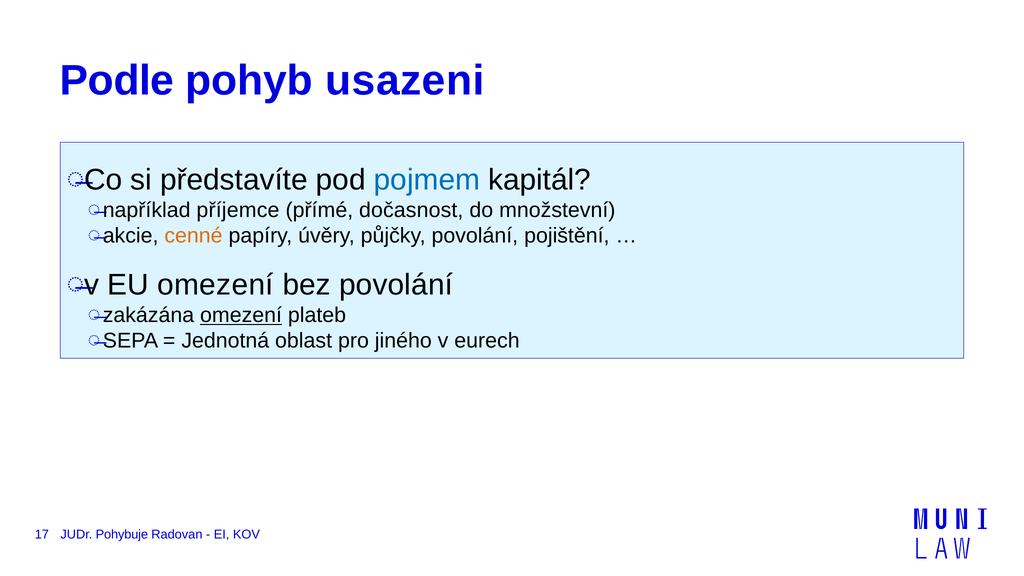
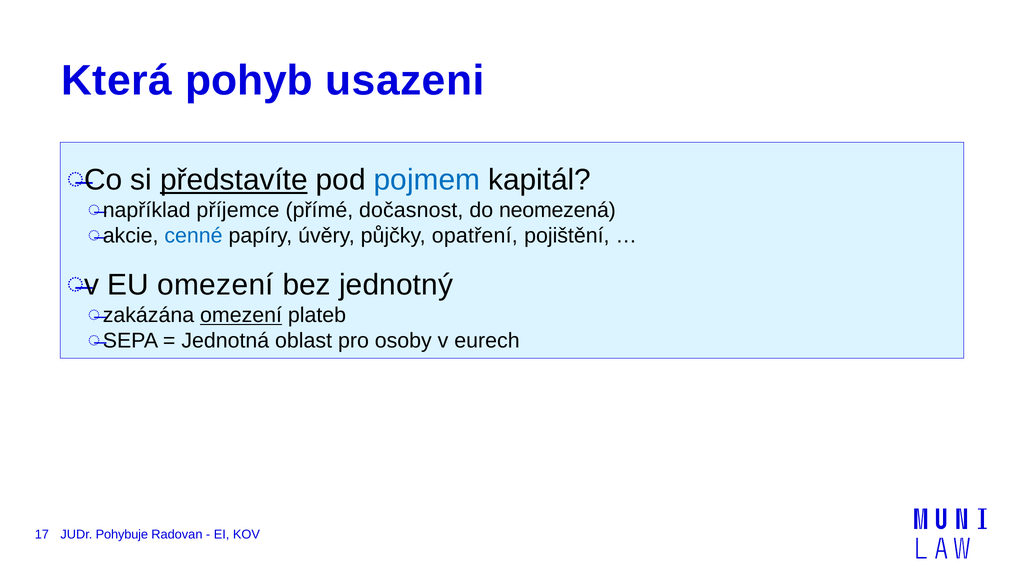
Podle: Podle -> Která (117, 81)
představíte underline: none -> present (234, 180)
množstevní: množstevní -> neomezená (557, 210)
cenné colour: orange -> blue (194, 236)
půjčky povolání: povolání -> opatření (475, 236)
bez povolání: povolání -> jednotný (396, 285)
jiného: jiného -> osoby (403, 341)
